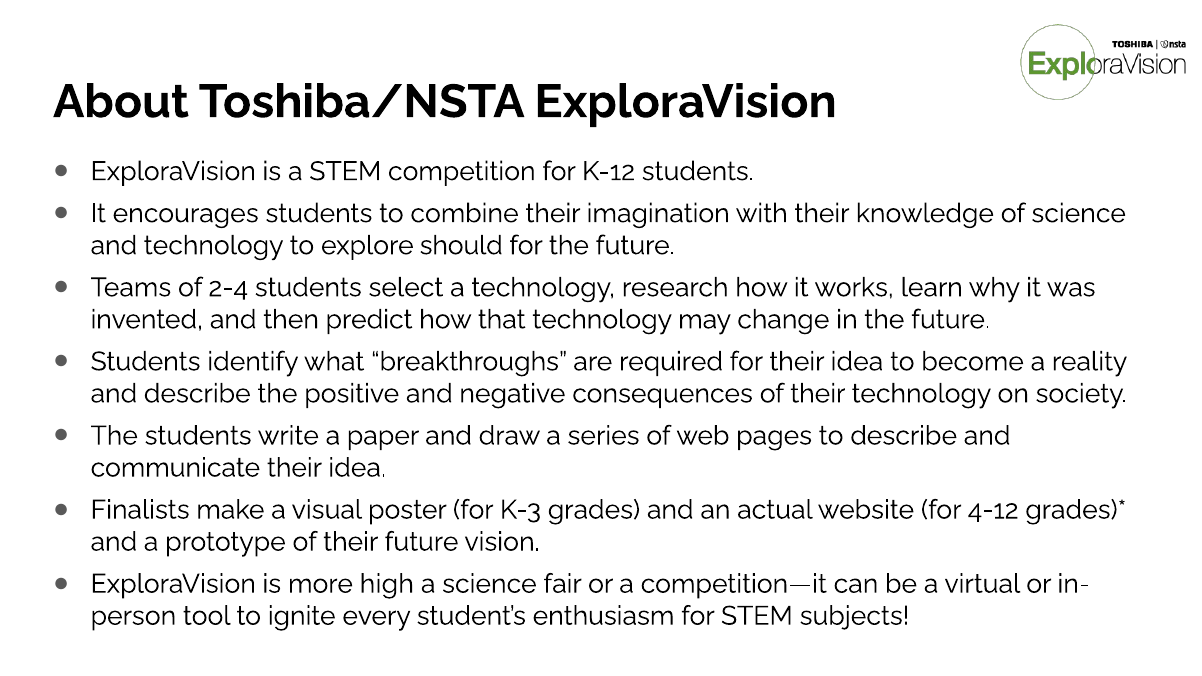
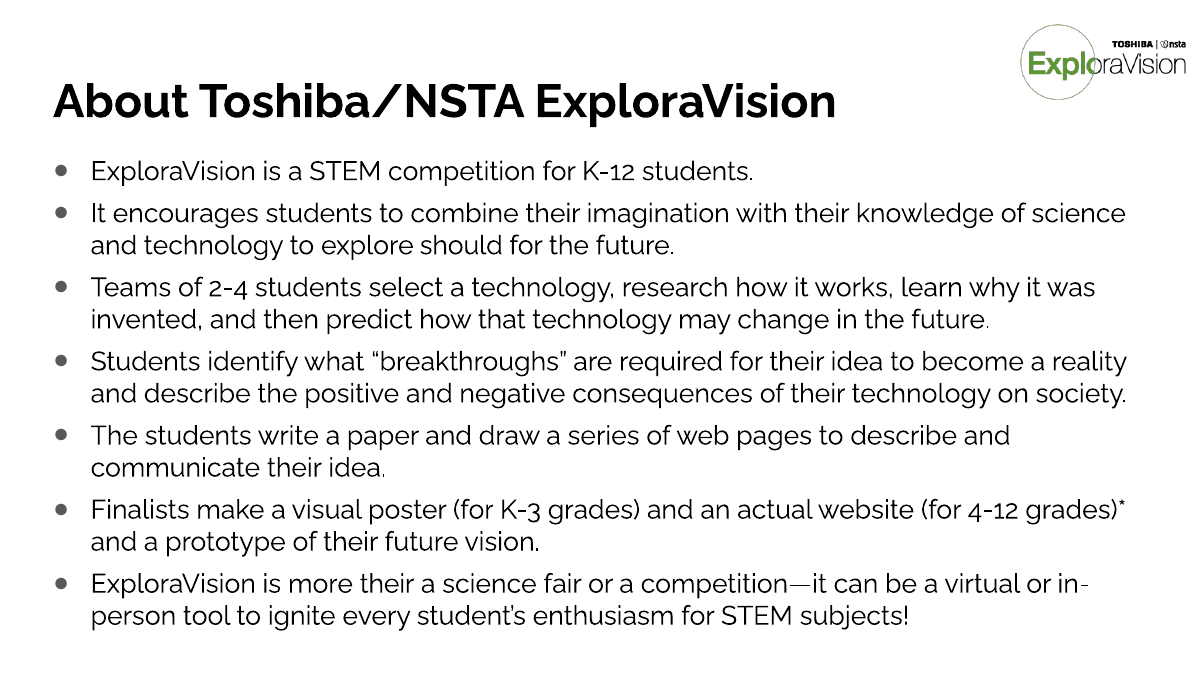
more high: high -> their (387, 584)
